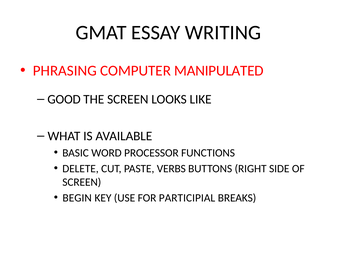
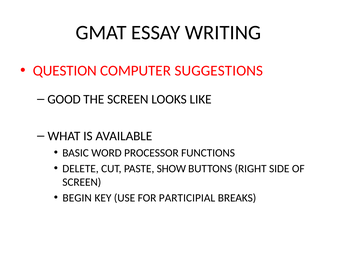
PHRASING: PHRASING -> QUESTION (65, 71)
MANIPULATED: MANIPULATED -> SUGGESTIONS (219, 71)
VERBS: VERBS -> SHOW (171, 168)
